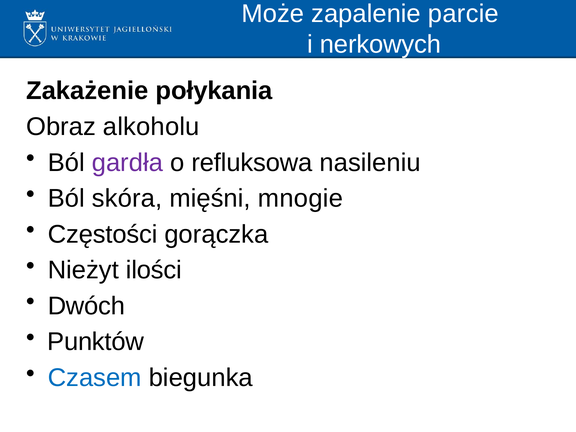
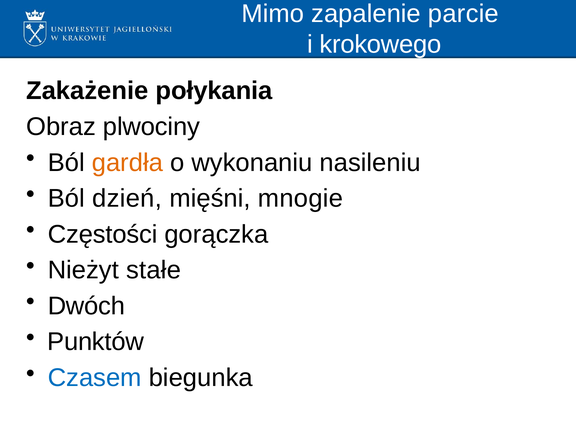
Może: Może -> Mimo (273, 14)
nerkowych: nerkowych -> krokowego (381, 44)
alkoholu: alkoholu -> plwociny (151, 127)
gardła colour: purple -> orange (127, 163)
refluksowa: refluksowa -> wykonaniu (252, 163)
skóra: skóra -> dzień (127, 198)
ilości: ilości -> stałe (154, 270)
